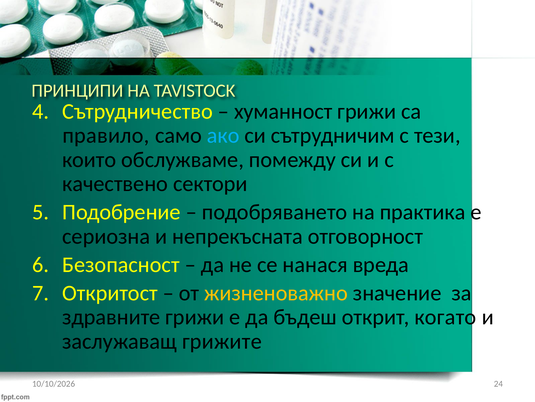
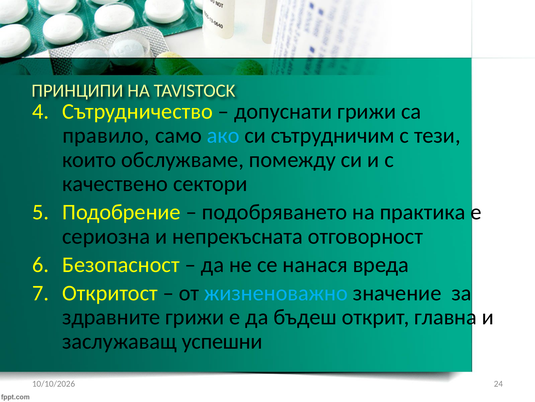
хуманност: хуманност -> допуснати (283, 111)
жизненоважно colour: yellow -> light blue (276, 293)
когато: когато -> главна (446, 317)
грижите: грижите -> успешни (222, 341)
